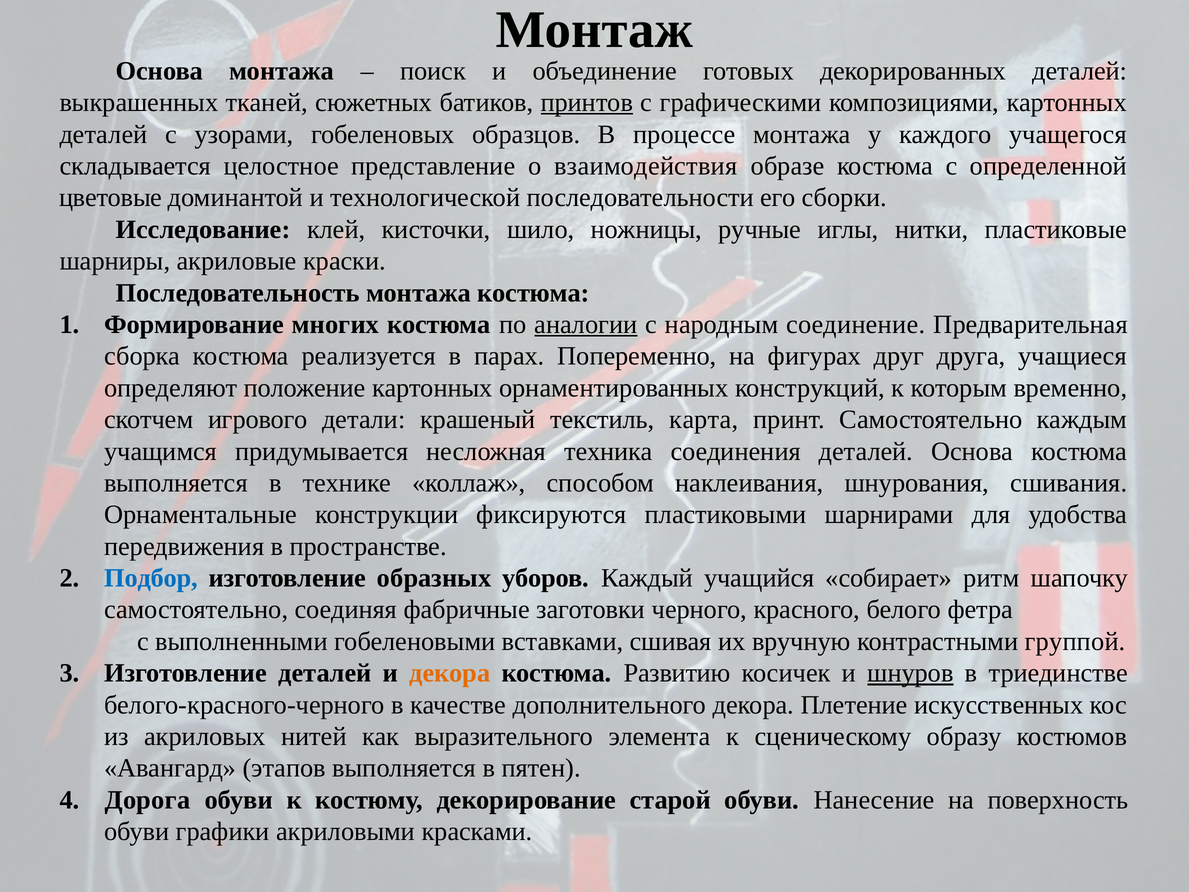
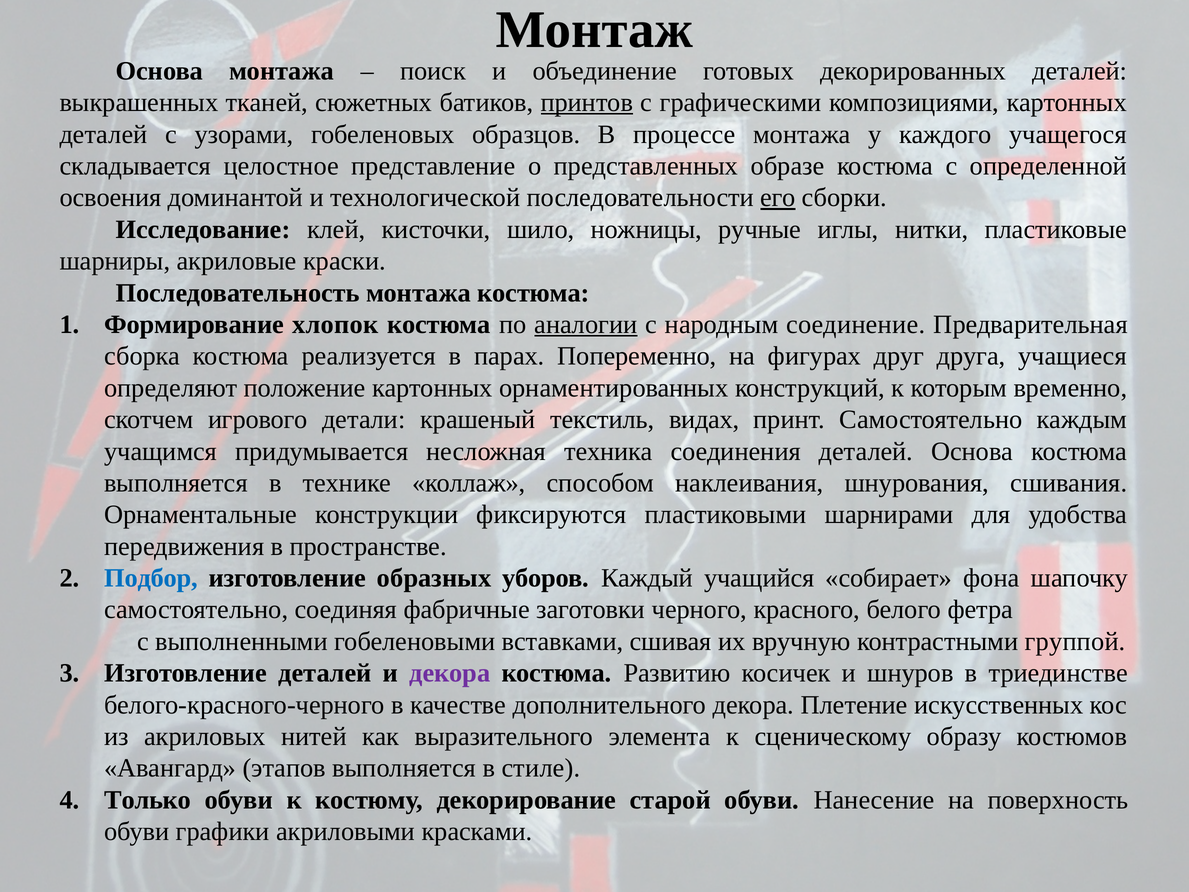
взаимодействия: взаимодействия -> представленных (646, 166)
цветовые: цветовые -> освоения (111, 198)
его underline: none -> present (778, 198)
многих: многих -> хлопок (335, 324)
карта: карта -> видах (704, 419)
ритм: ритм -> фона (991, 578)
декора colour: orange -> purple (450, 673)
шнуров underline: present -> none (910, 673)
пятен: пятен -> стиле (541, 768)
Дорога: Дорога -> Только (148, 800)
